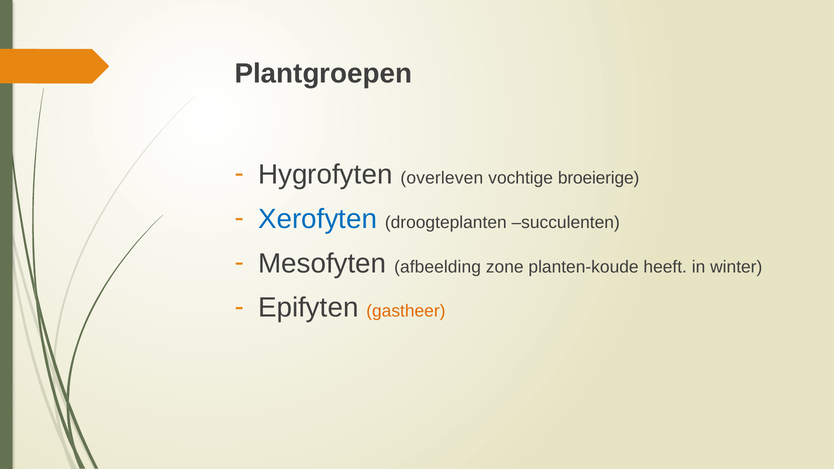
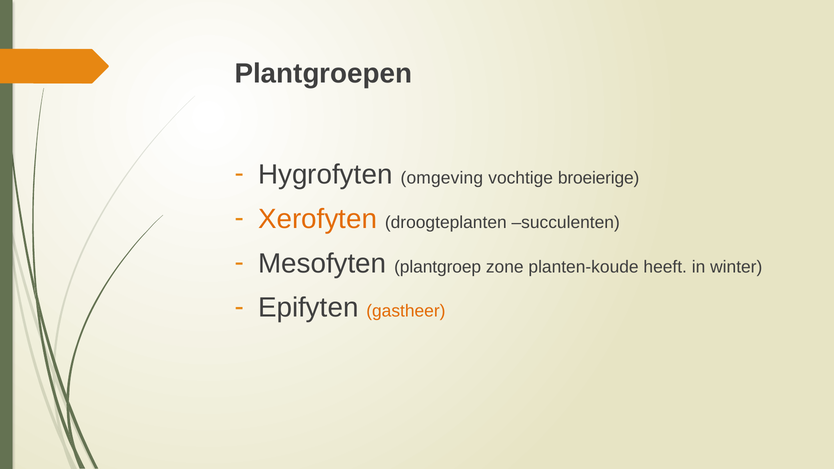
overleven: overleven -> omgeving (442, 178)
Xerofyten colour: blue -> orange (318, 219)
afbeelding: afbeelding -> plantgroep (438, 267)
